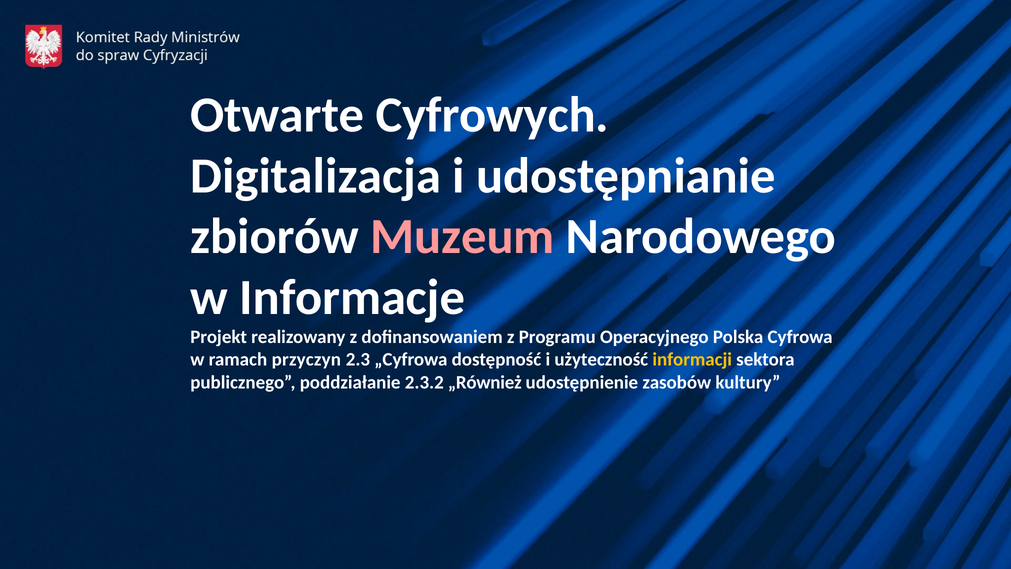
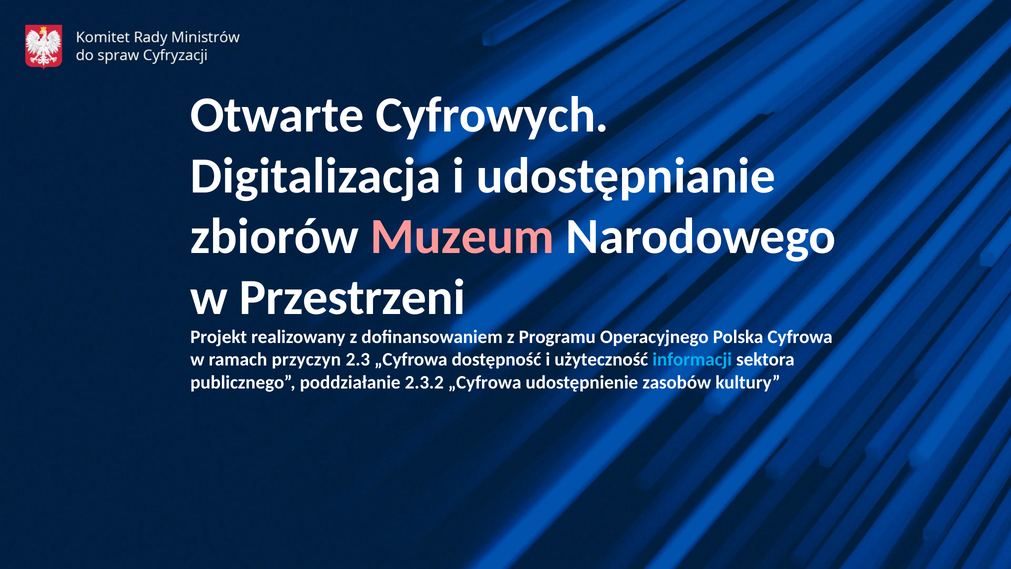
Informacje: Informacje -> Przestrzeni (352, 297)
informacji colour: yellow -> light blue (692, 359)
2.3.2 „Również: „Również -> „Cyfrowa (485, 382)
